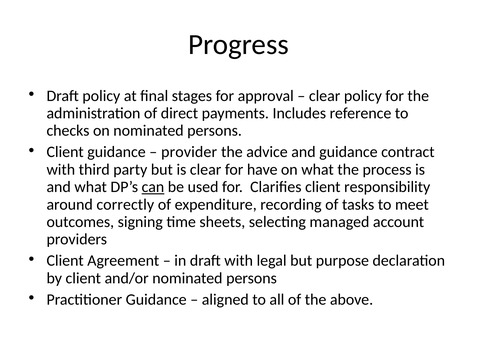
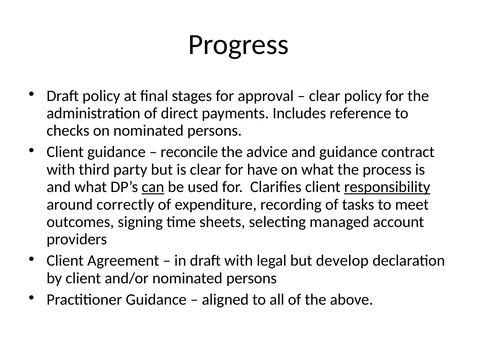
provider: provider -> reconcile (189, 152)
responsibility underline: none -> present (387, 187)
purpose: purpose -> develop (342, 261)
